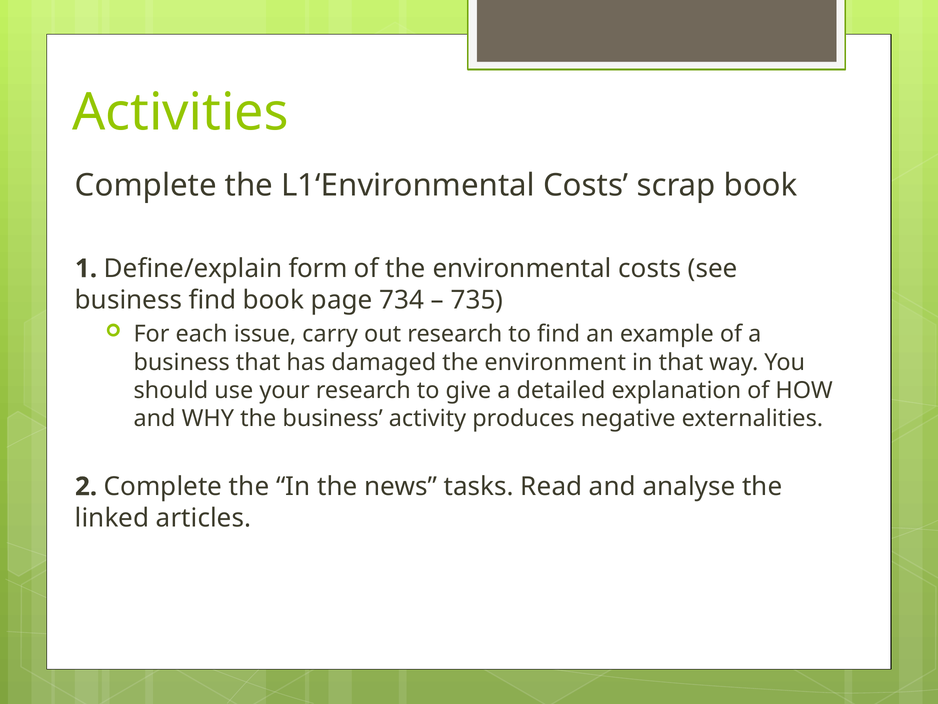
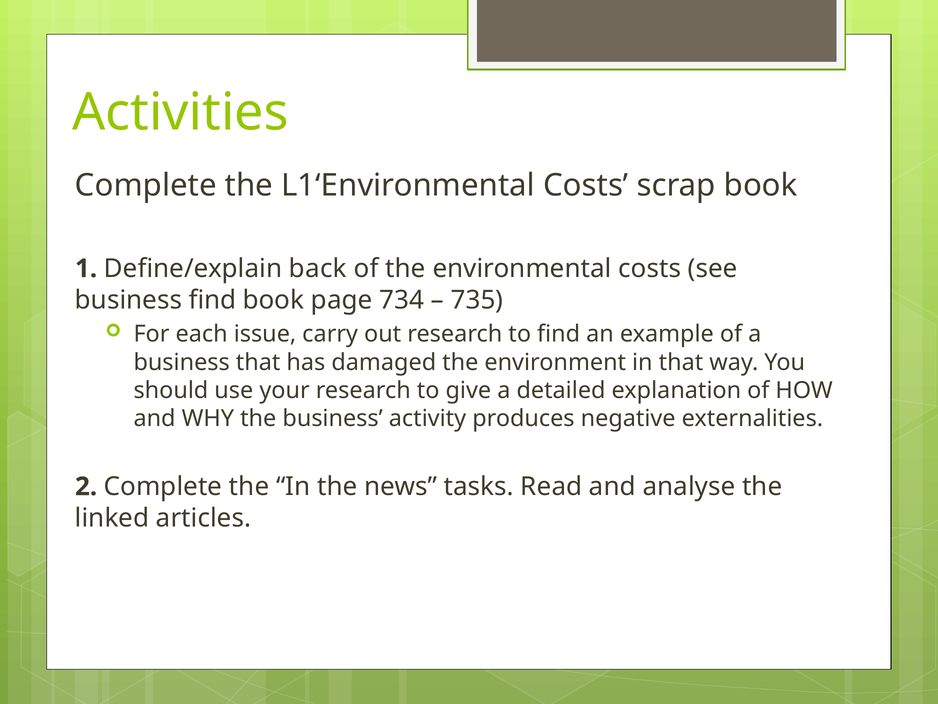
form: form -> back (318, 268)
